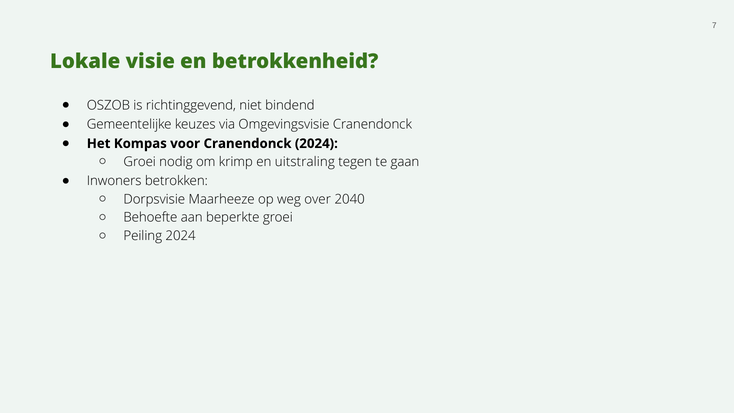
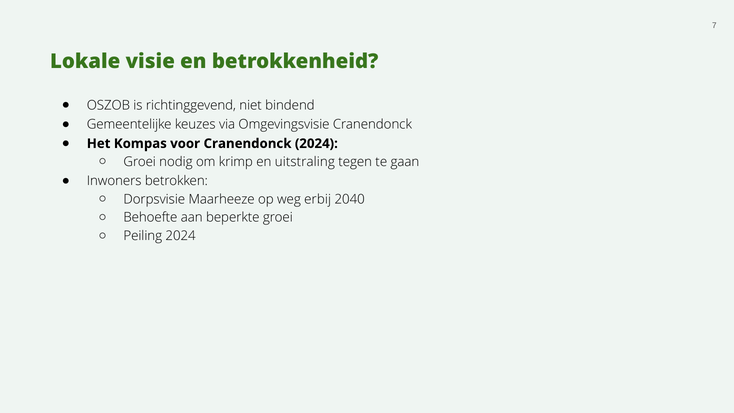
over: over -> erbij (318, 199)
